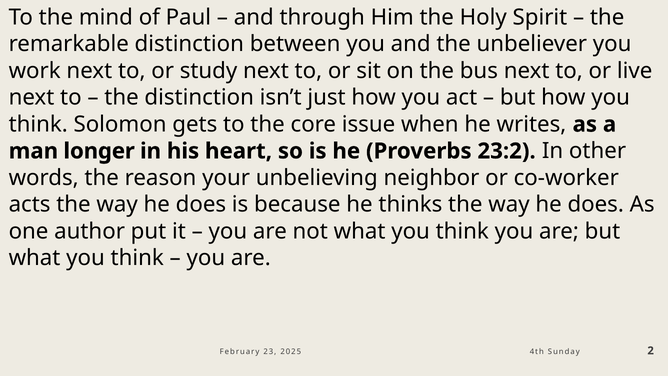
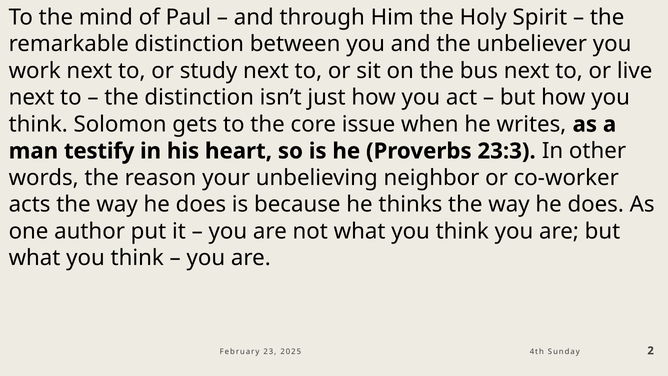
longer: longer -> testify (99, 151)
23:2: 23:2 -> 23:3 (507, 151)
